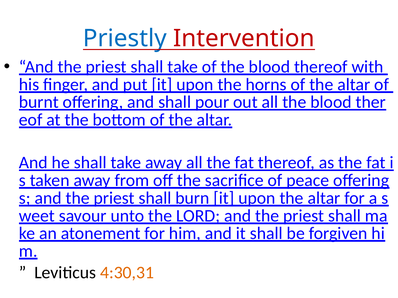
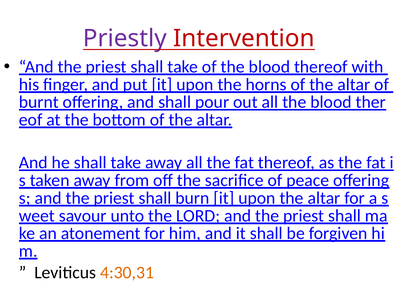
Priestly colour: blue -> purple (125, 39)
